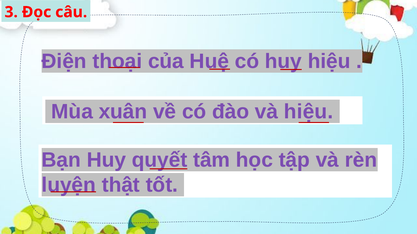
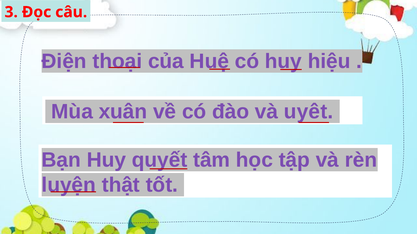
và hiệu: hiệu -> uyêt (309, 112)
